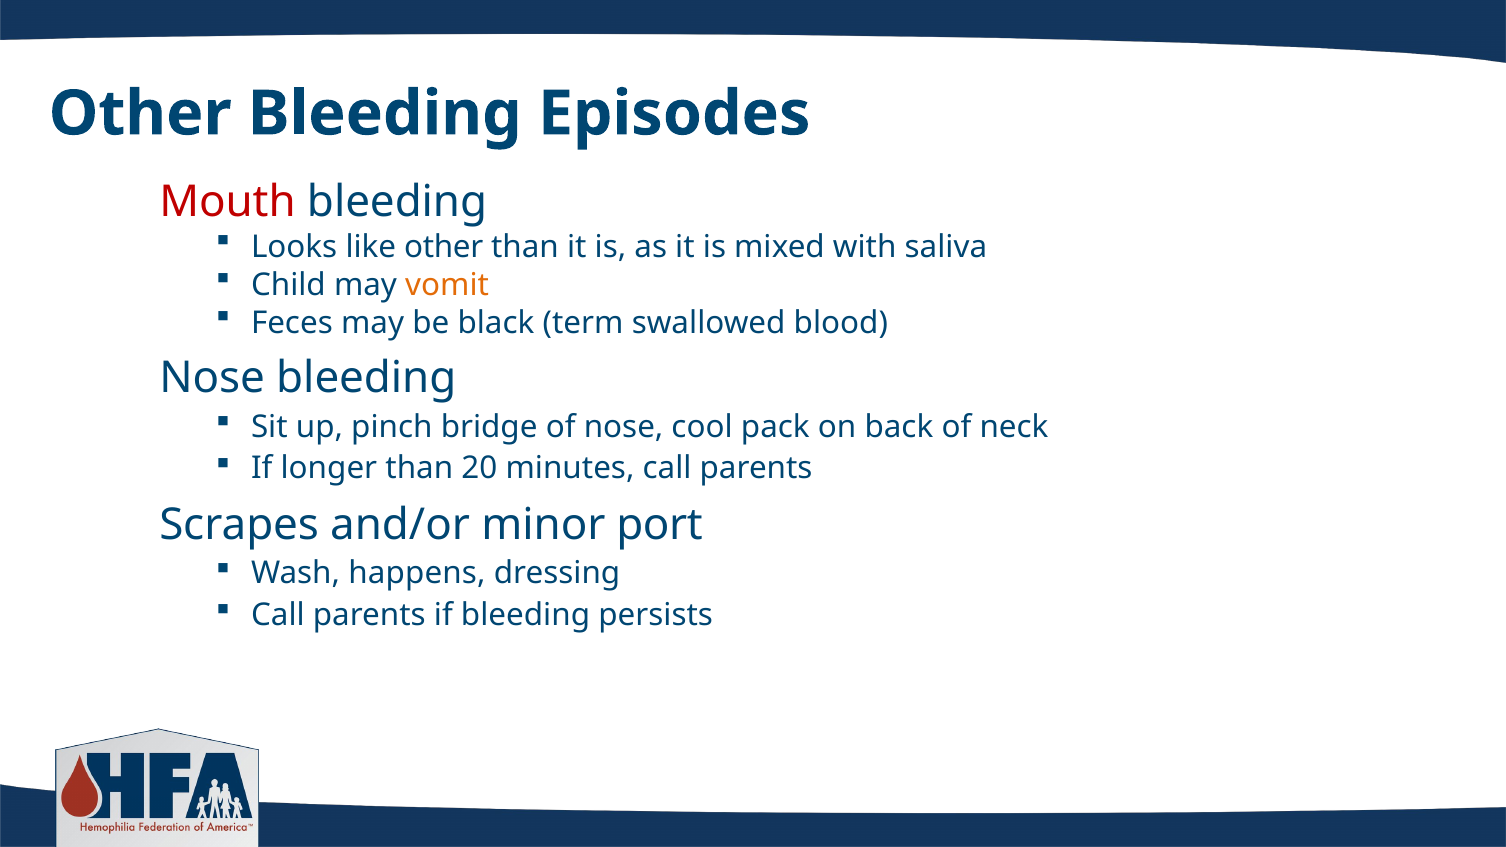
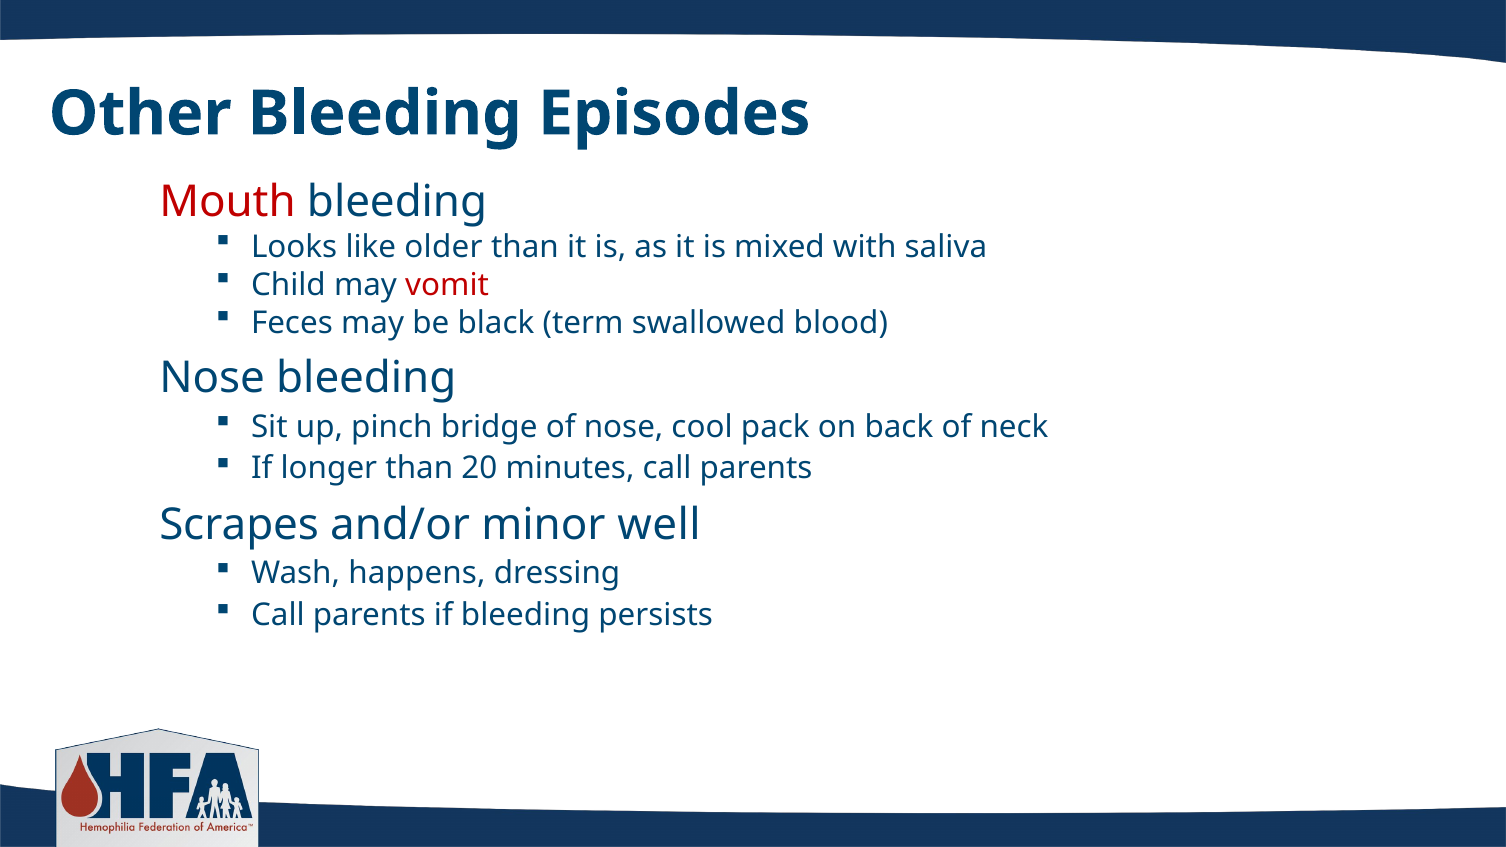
like other: other -> older (444, 247)
vomit colour: orange -> red (447, 285)
port: port -> well (659, 525)
